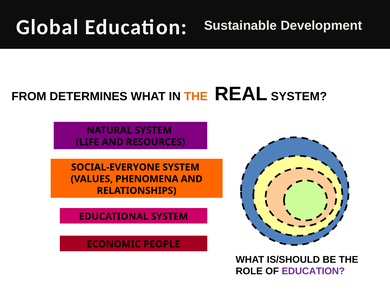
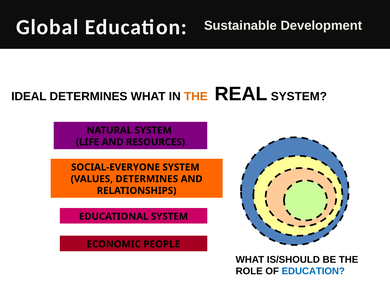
FROM: FROM -> IDEAL (29, 96)
VALUES PHENOMENA: PHENOMENA -> DETERMINES (147, 179)
EDUCATION colour: purple -> blue (313, 271)
